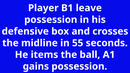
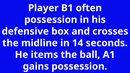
leave: leave -> often (89, 8)
55: 55 -> 14 (78, 43)
